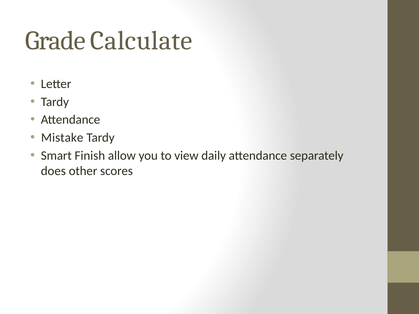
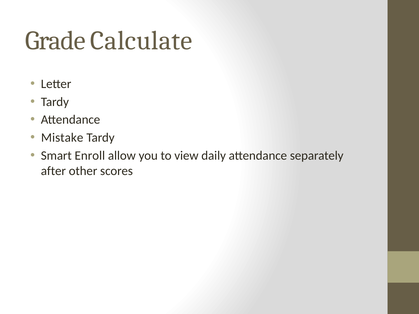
Finish: Finish -> Enroll (90, 156)
does: does -> after (53, 171)
